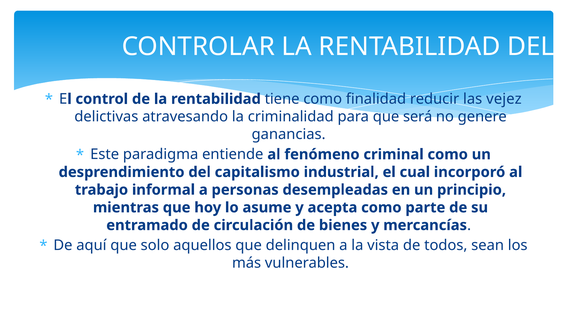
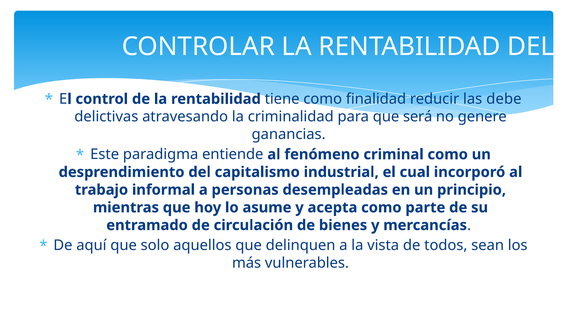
vejez: vejez -> debe (504, 99)
